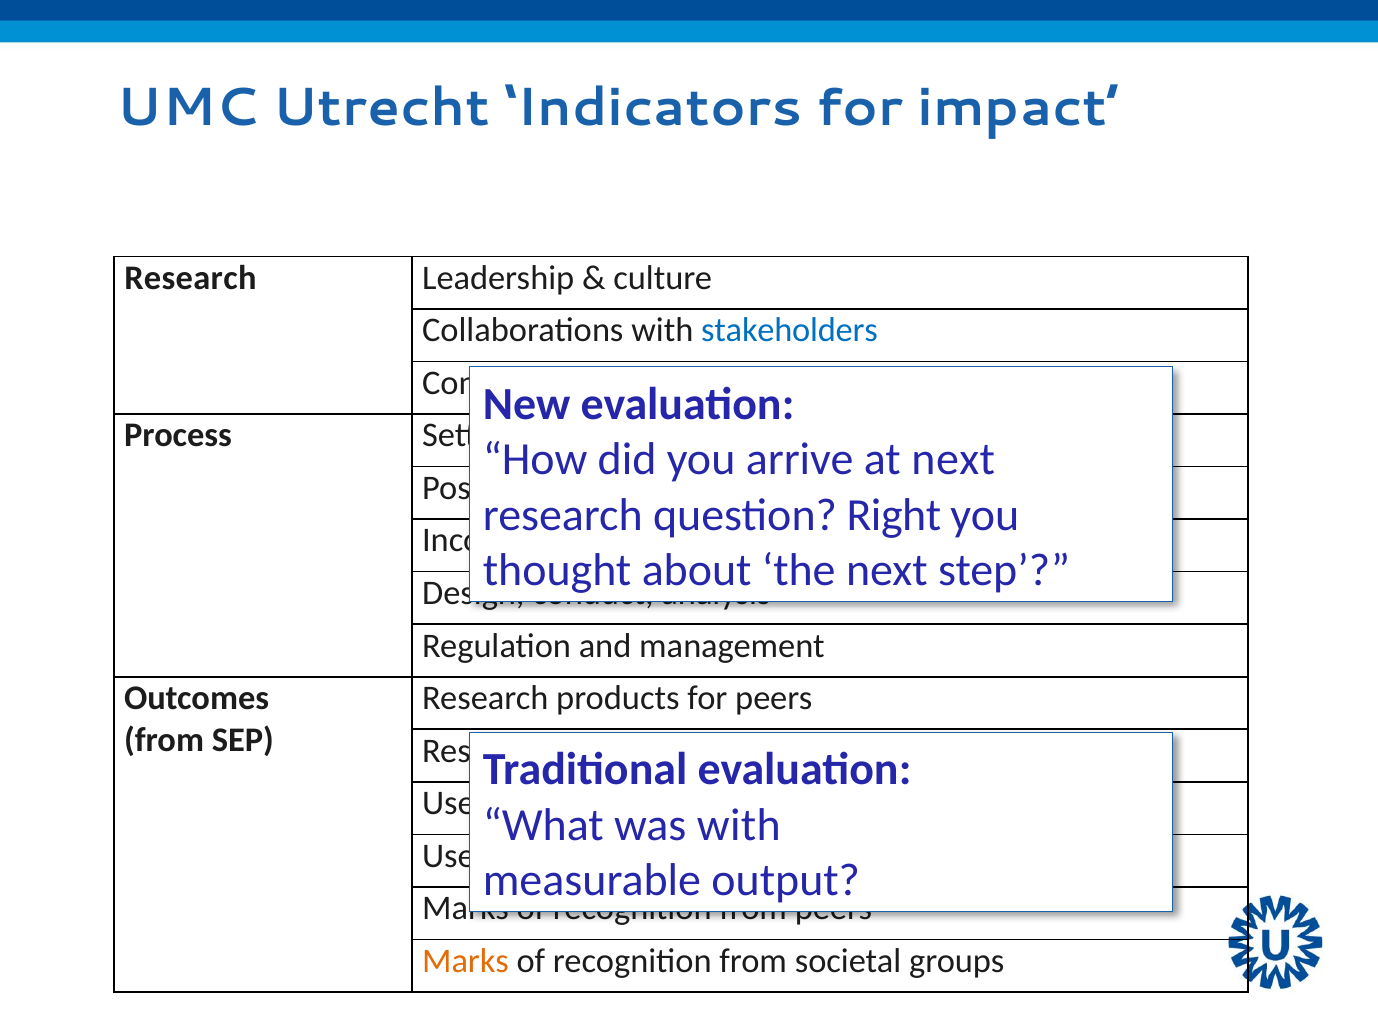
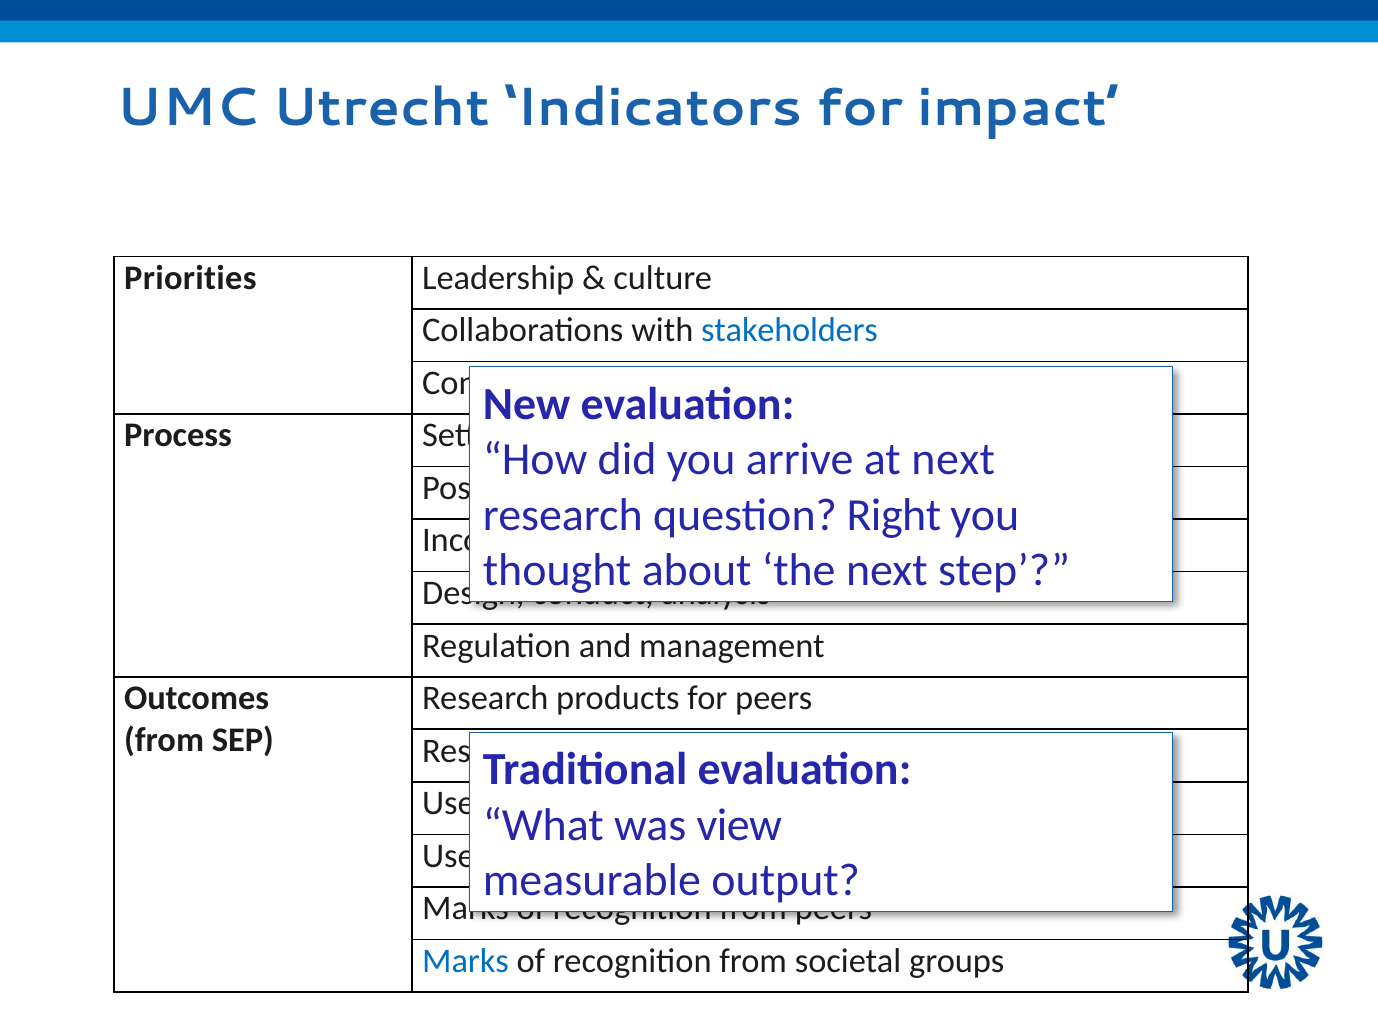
Research: Research -> Priorities (190, 278)
was with: with -> view (739, 824)
Marks colour: orange -> blue (466, 960)
